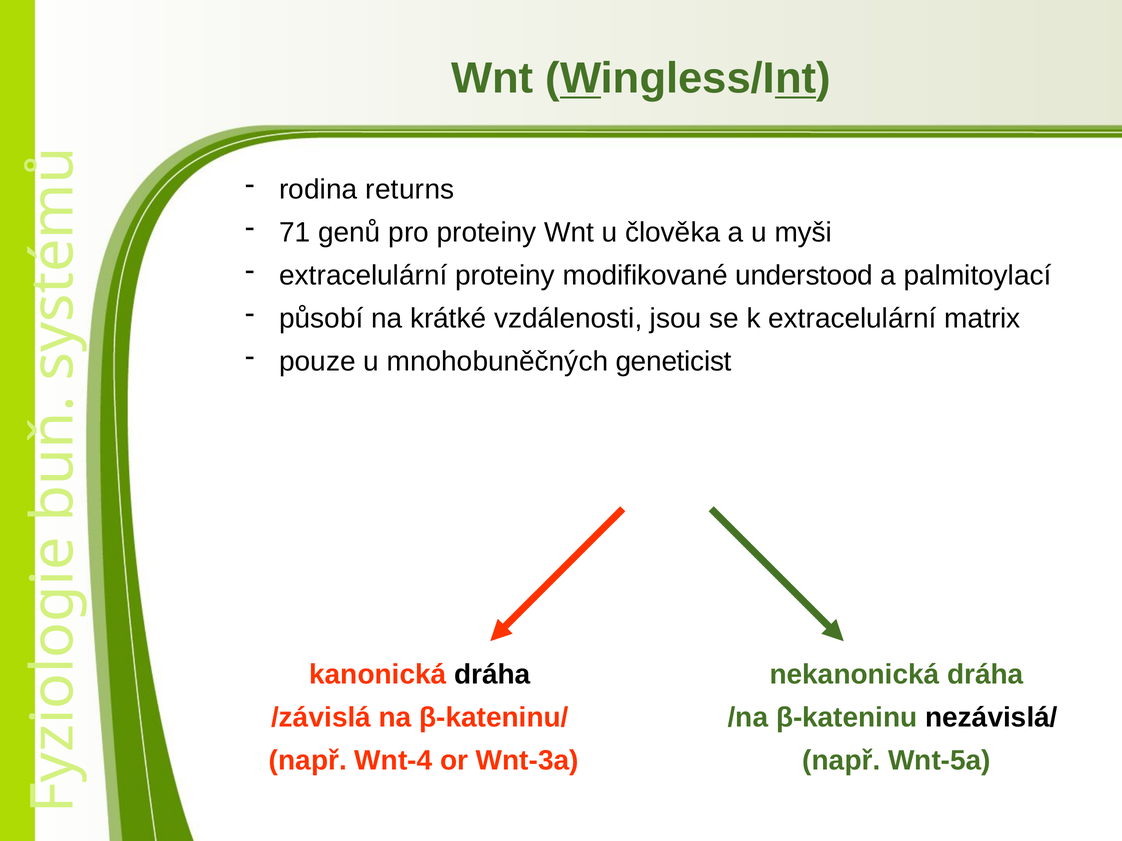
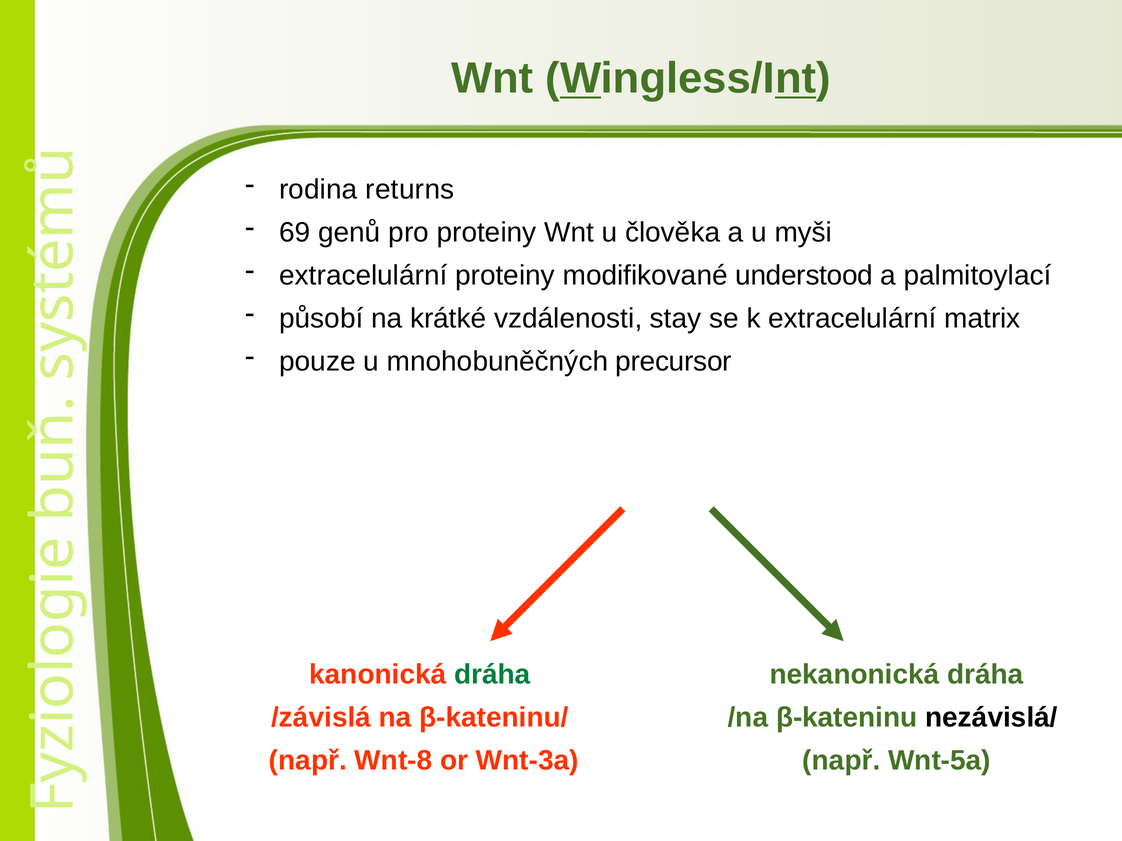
71: 71 -> 69 (295, 233)
jsou: jsou -> stay (676, 319)
geneticist: geneticist -> precursor (674, 362)
dráha colour: black -> green (492, 675)
Wnt-4: Wnt-4 -> Wnt-8 (393, 761)
